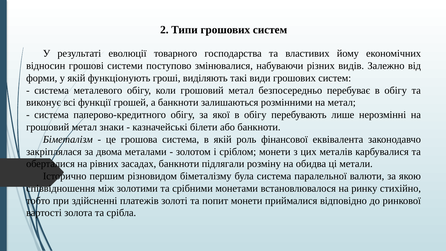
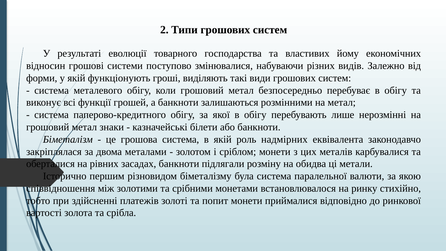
фінансової: фінансової -> надмірних (284, 139)
